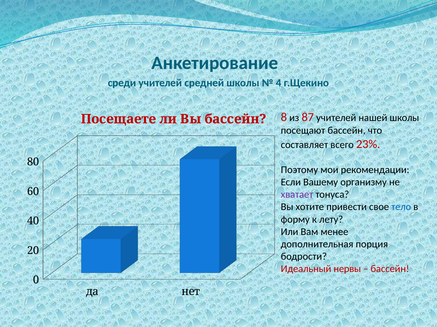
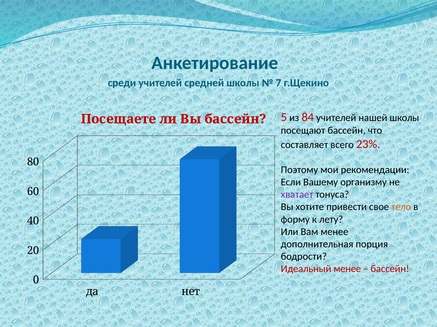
4: 4 -> 7 (279, 83)
8: 8 -> 5 (284, 117)
87: 87 -> 84 (308, 117)
тело colour: blue -> orange (401, 207)
Идеальный нервы: нервы -> менее (347, 269)
